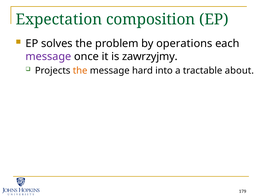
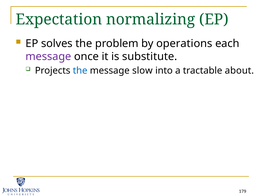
composition: composition -> normalizing (151, 20)
zawrzyjmy: zawrzyjmy -> substitute (150, 57)
the colour: orange -> blue (80, 71)
hard: hard -> slow (142, 71)
